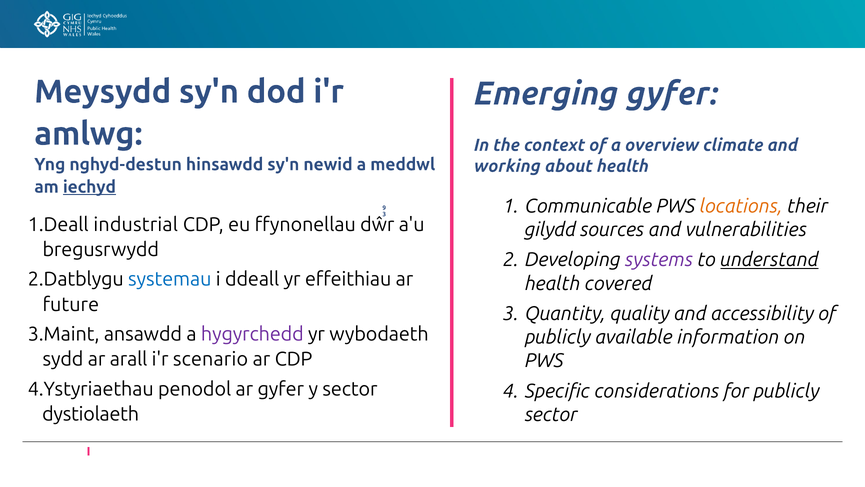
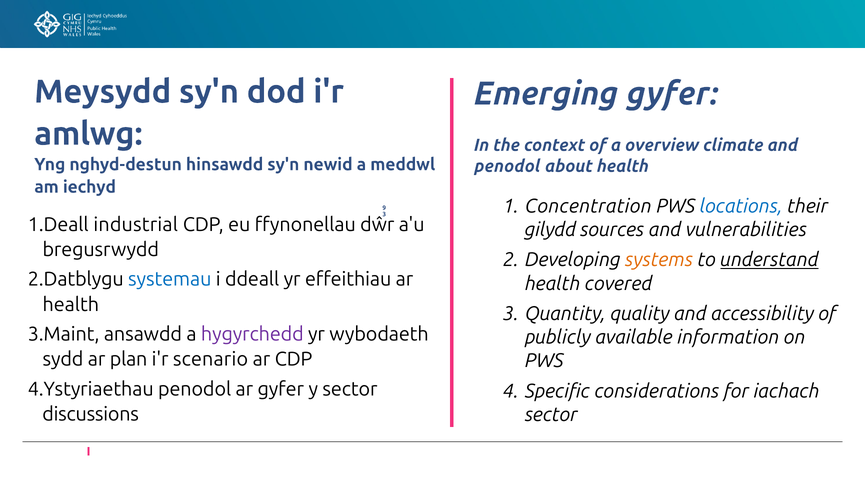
working: working -> penodol (507, 166)
iechyd underline: present -> none (89, 187)
Communicable: Communicable -> Concentration (588, 206)
locations colour: orange -> blue (741, 206)
systems colour: purple -> orange (659, 260)
future: future -> health (71, 304)
arall: arall -> plan (129, 359)
for publicly: publicly -> iachach (787, 391)
dystiolaeth: dystiolaeth -> discussions (91, 414)
